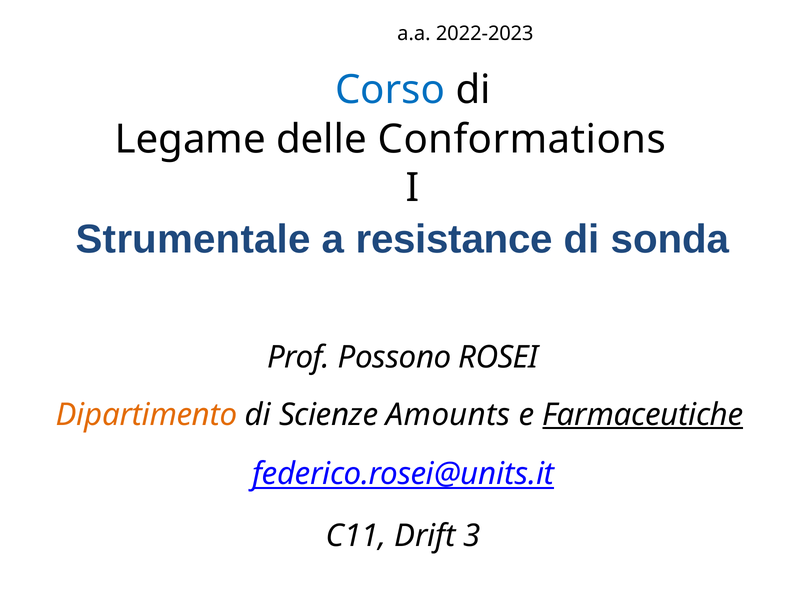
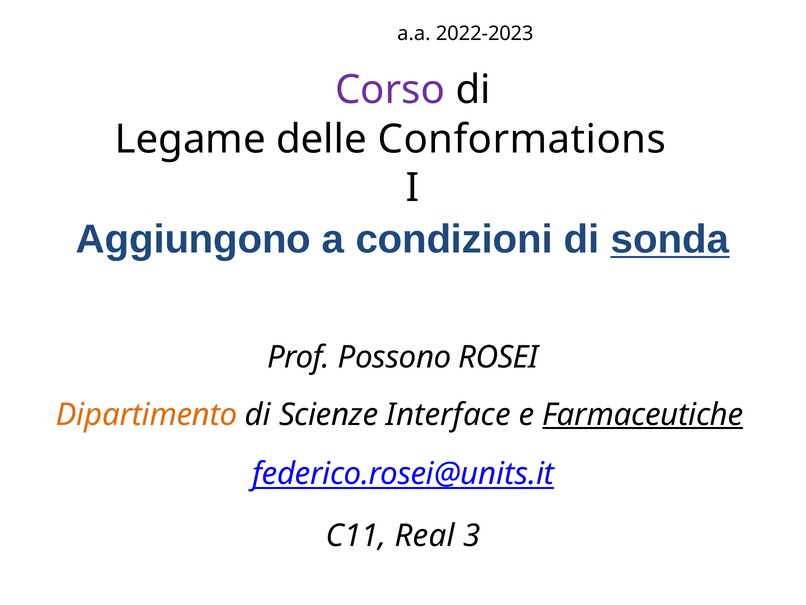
Corso colour: blue -> purple (390, 90)
Strumentale: Strumentale -> Aggiungono (193, 239)
resistance: resistance -> condizioni (454, 239)
sonda underline: none -> present (670, 239)
Amounts: Amounts -> Interface (448, 414)
Drift: Drift -> Real (425, 536)
